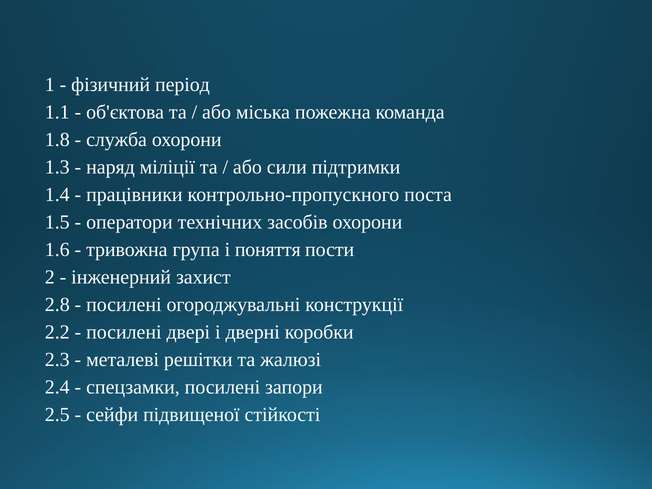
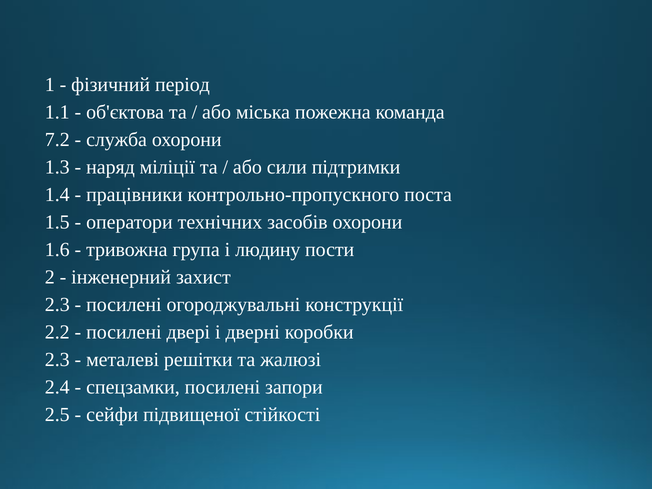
1.8: 1.8 -> 7.2 (57, 140)
поняття: поняття -> людину (268, 250)
2.8: 2.8 -> 2.3 (57, 305)
